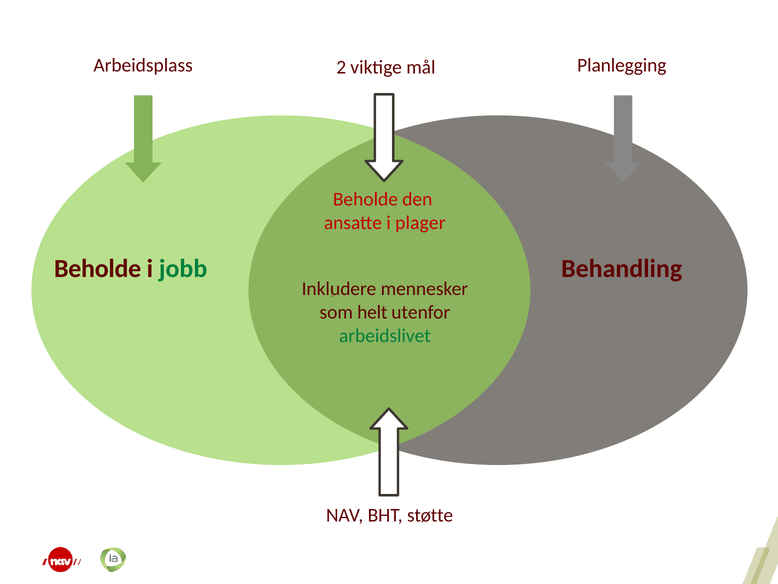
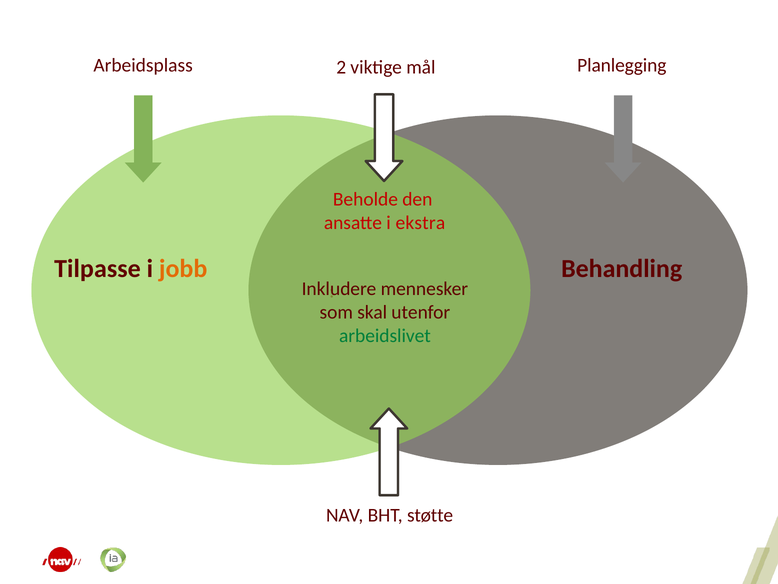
plager: plager -> ekstra (420, 223)
Beholde: Beholde -> Tilpasse (97, 268)
jobb colour: green -> orange (183, 268)
helt: helt -> skal (372, 312)
